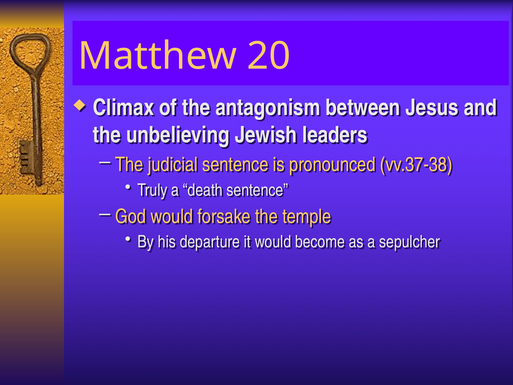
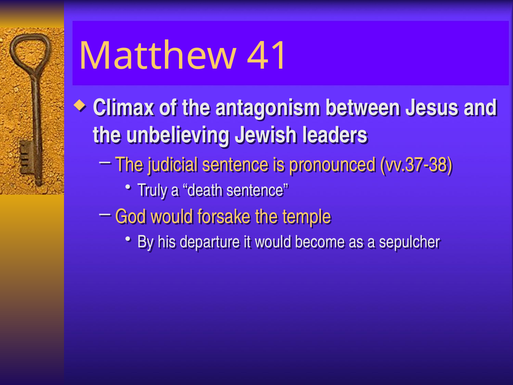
20: 20 -> 41 (269, 56)
